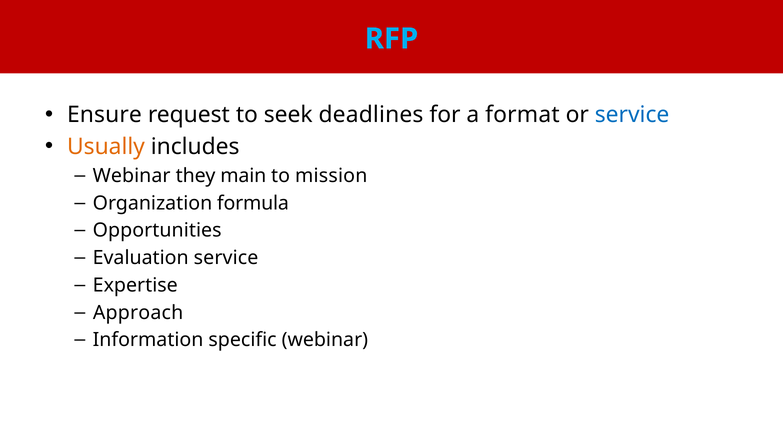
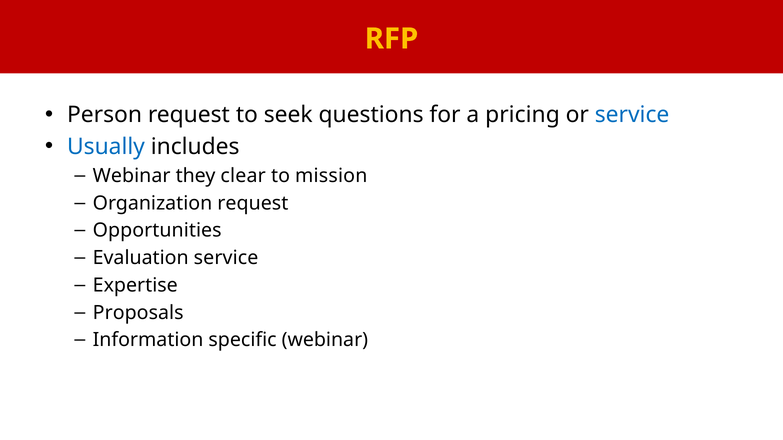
RFP colour: light blue -> yellow (392, 39)
Ensure: Ensure -> Person (105, 115)
deadlines: deadlines -> questions (371, 115)
format: format -> pricing (522, 115)
Usually colour: orange -> blue (106, 147)
main: main -> clear (243, 176)
Organization formula: formula -> request (253, 203)
Approach: Approach -> Proposals (138, 313)
